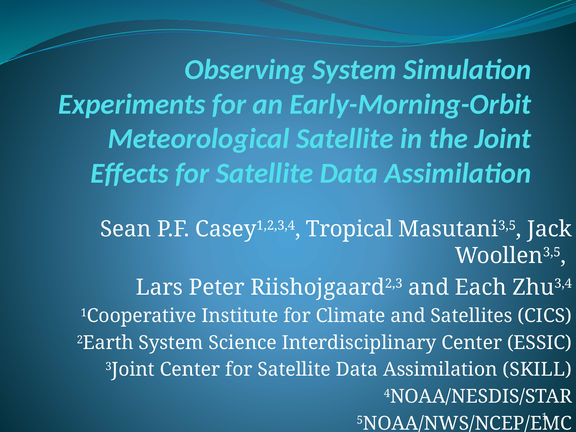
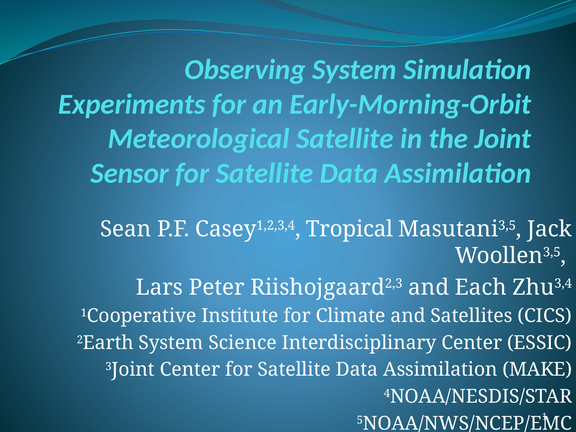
Effects: Effects -> Sensor (130, 173)
SKILL: SKILL -> MAKE (537, 370)
